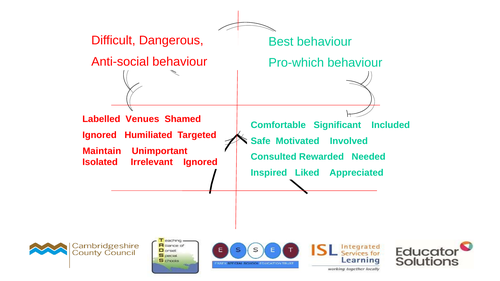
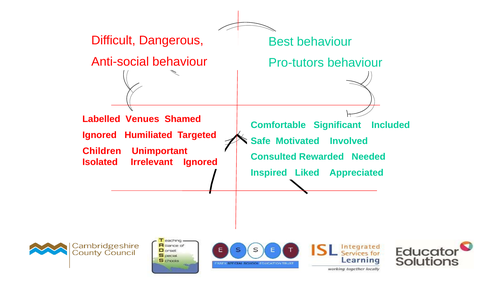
Pro-which: Pro-which -> Pro-tutors (296, 63)
Maintain: Maintain -> Children (102, 151)
